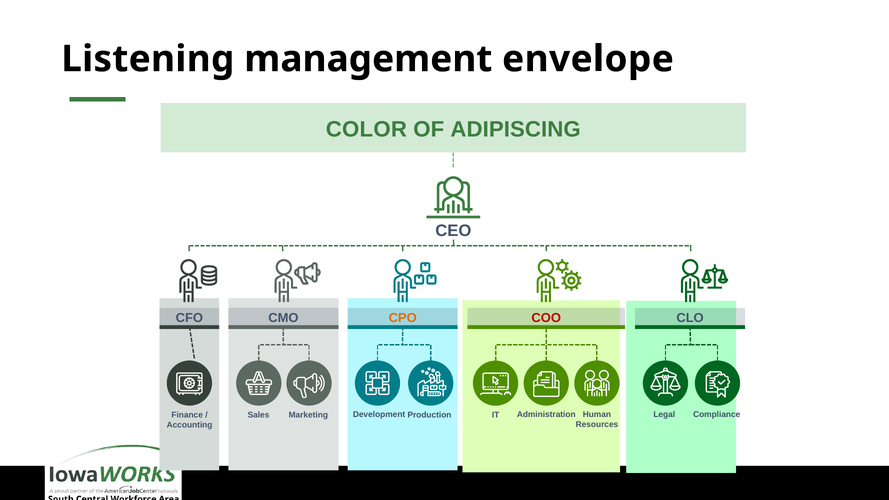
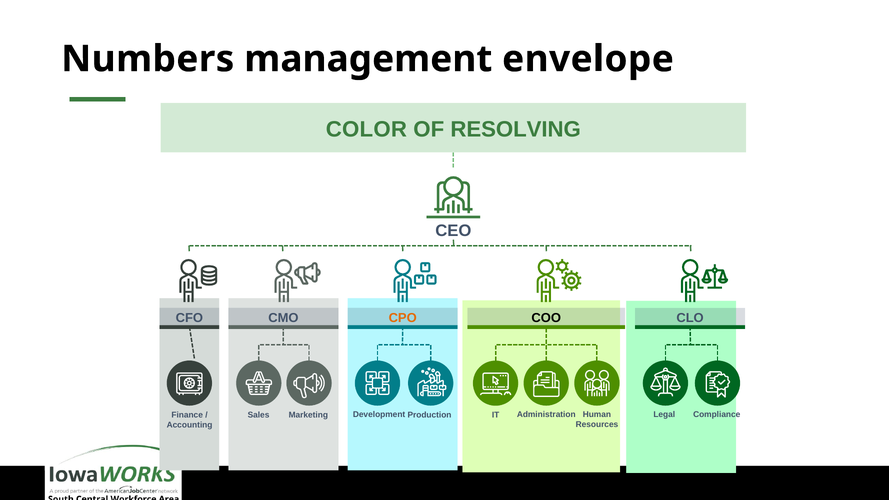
Listening: Listening -> Numbers (148, 59)
ADIPISCING: ADIPISCING -> RESOLVING (516, 129)
COO colour: red -> black (546, 318)
